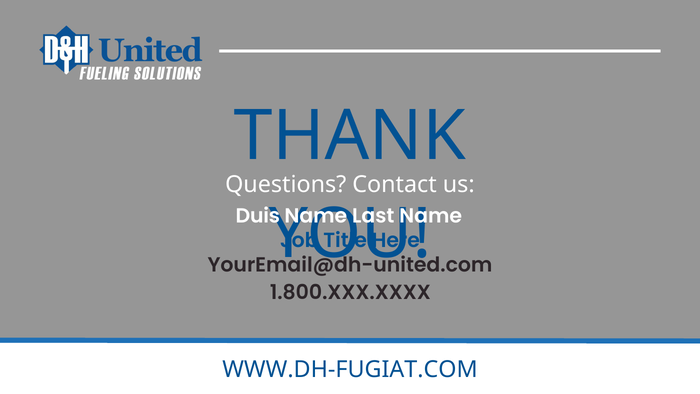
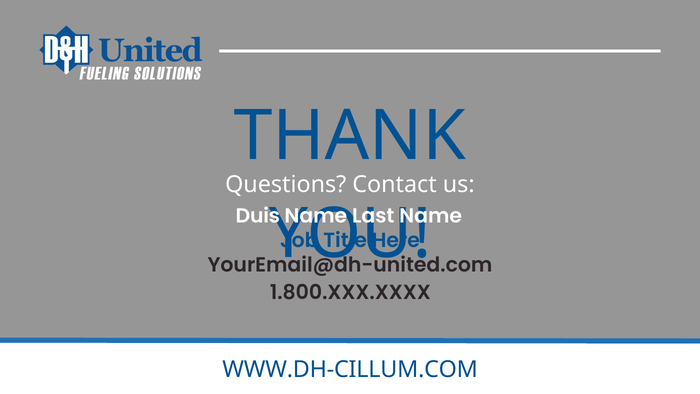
WWW.DH-FUGIAT.COM: WWW.DH-FUGIAT.COM -> WWW.DH-CILLUM.COM (350, 369)
